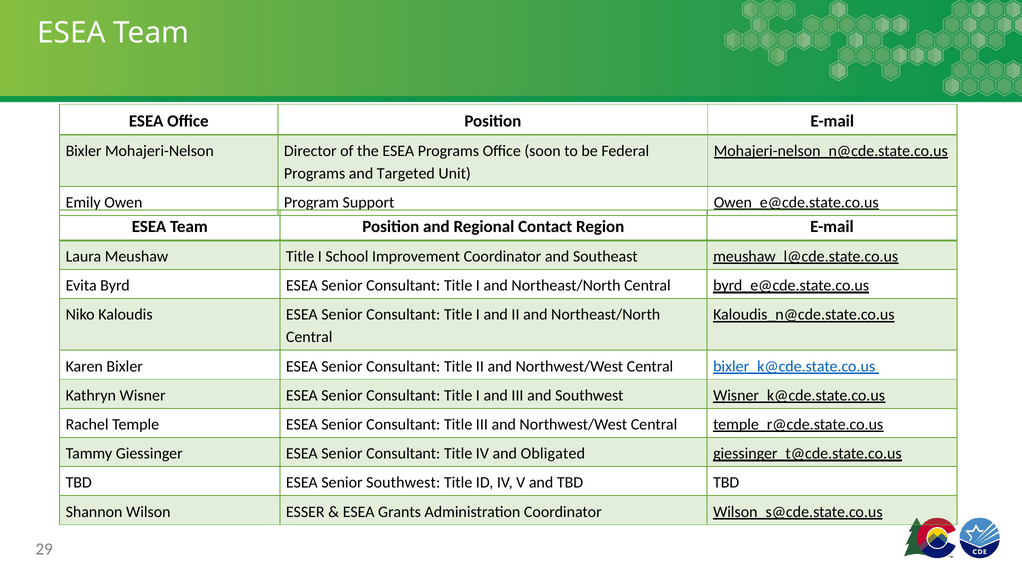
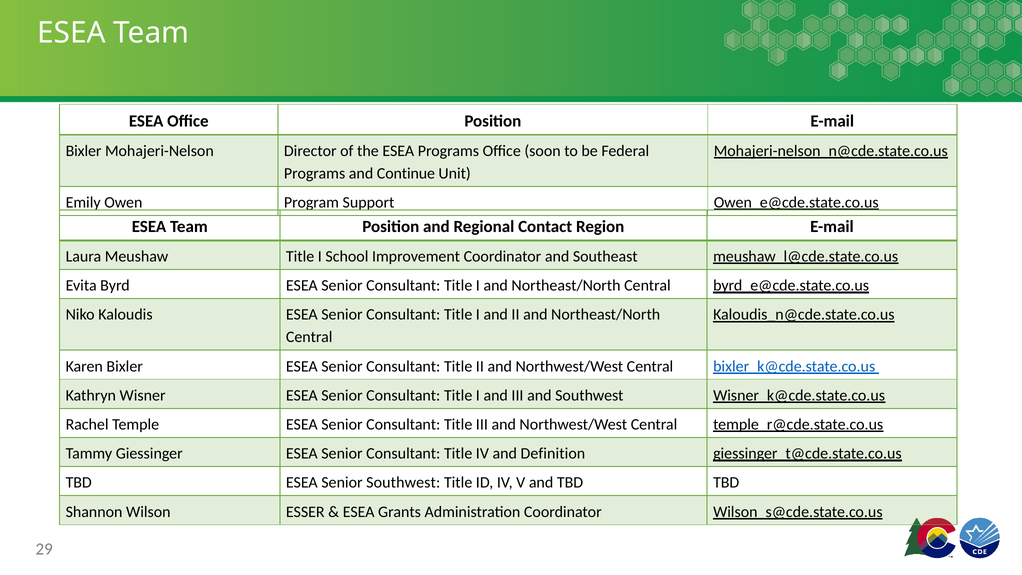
Targeted: Targeted -> Continue (406, 173)
Obligated: Obligated -> Definition (553, 453)
